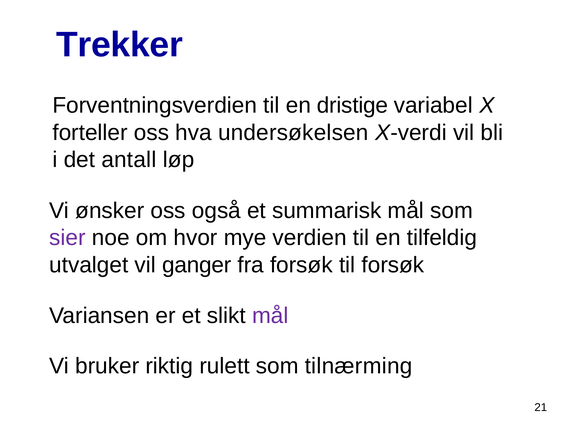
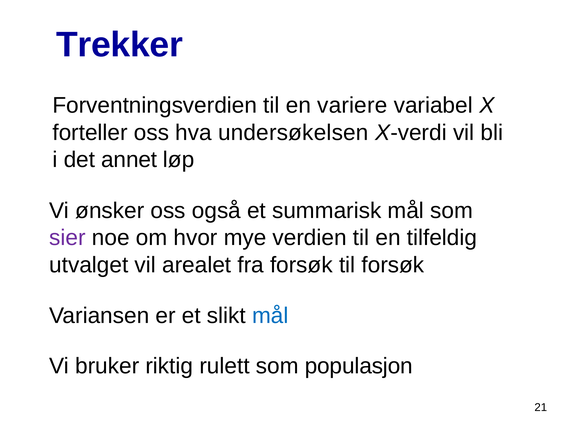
dristige: dristige -> variere (352, 106)
antall: antall -> annet (129, 160)
ganger: ganger -> arealet (197, 265)
mål colour: purple -> blue (270, 316)
tilnærming: tilnærming -> populasjon (359, 366)
